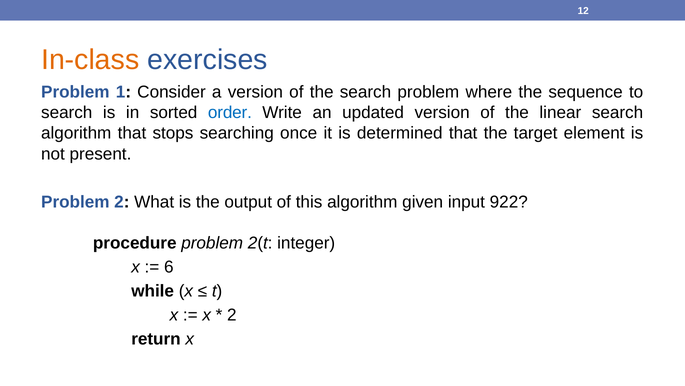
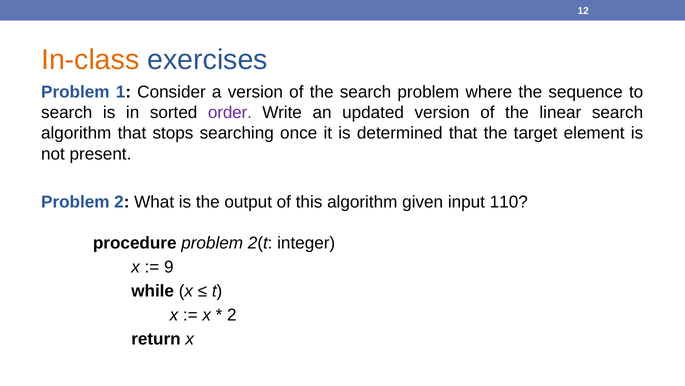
order colour: blue -> purple (230, 113)
922: 922 -> 110 (509, 202)
6: 6 -> 9 (169, 267)
